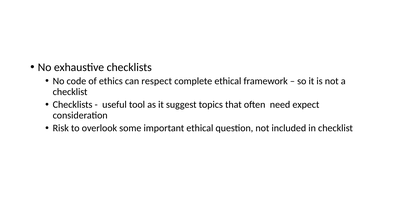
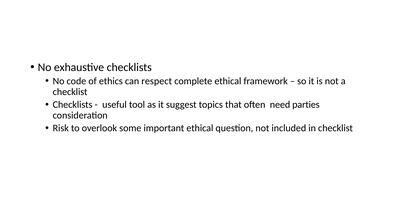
expect: expect -> parties (306, 105)
